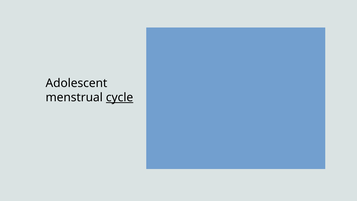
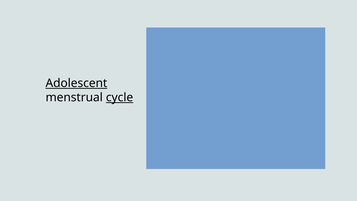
Adolescent underline: none -> present (76, 83)
